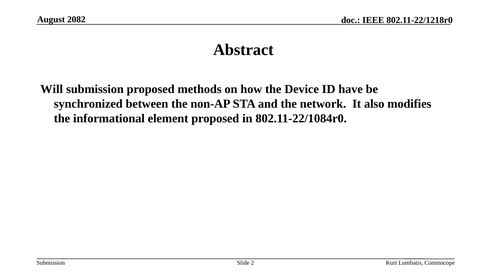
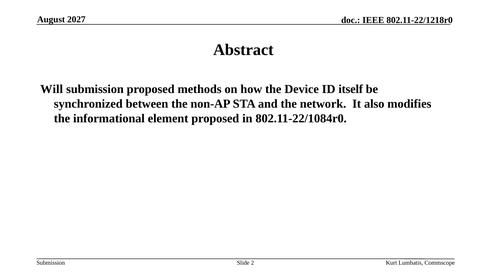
2082: 2082 -> 2027 (76, 19)
have: have -> itself (351, 89)
